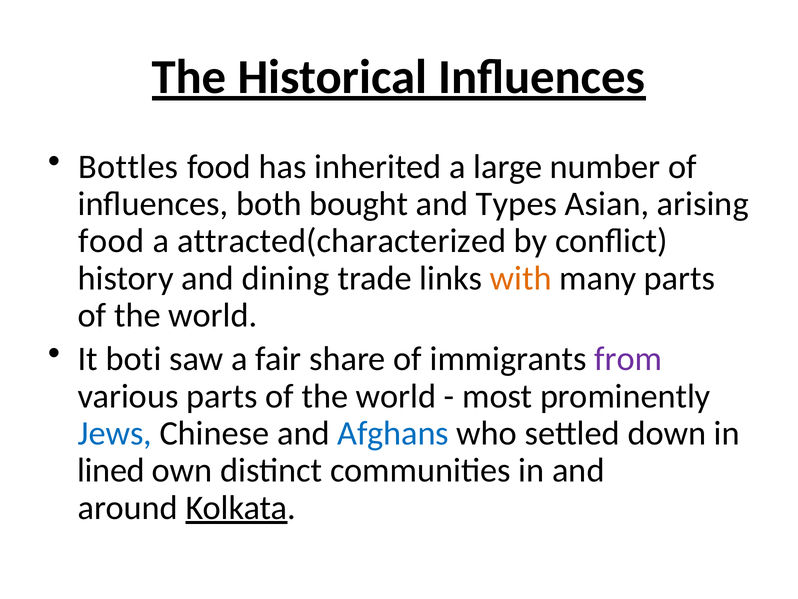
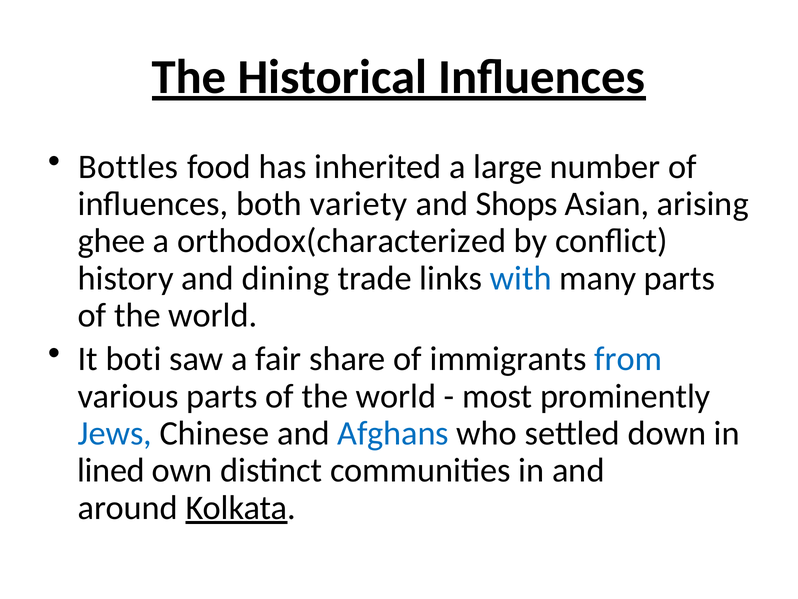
bought: bought -> variety (359, 204)
Types: Types -> Shops (517, 204)
food: food -> ghee (112, 241)
attracted(characterized: attracted(characterized -> orthodox(characterized (342, 241)
with colour: orange -> blue (521, 278)
from colour: purple -> blue (628, 359)
